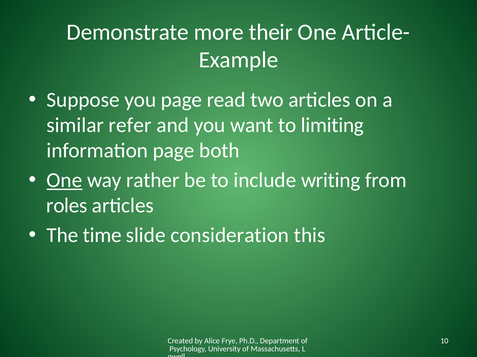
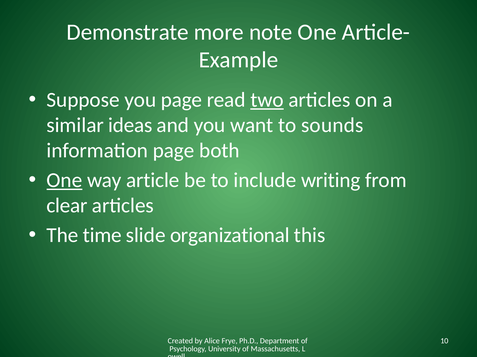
their: their -> note (271, 32)
two underline: none -> present (267, 100)
refer: refer -> ideas (130, 126)
limiting: limiting -> sounds (332, 126)
rather: rather -> article (153, 181)
roles: roles -> clear (67, 206)
consideration: consideration -> organizational (230, 236)
